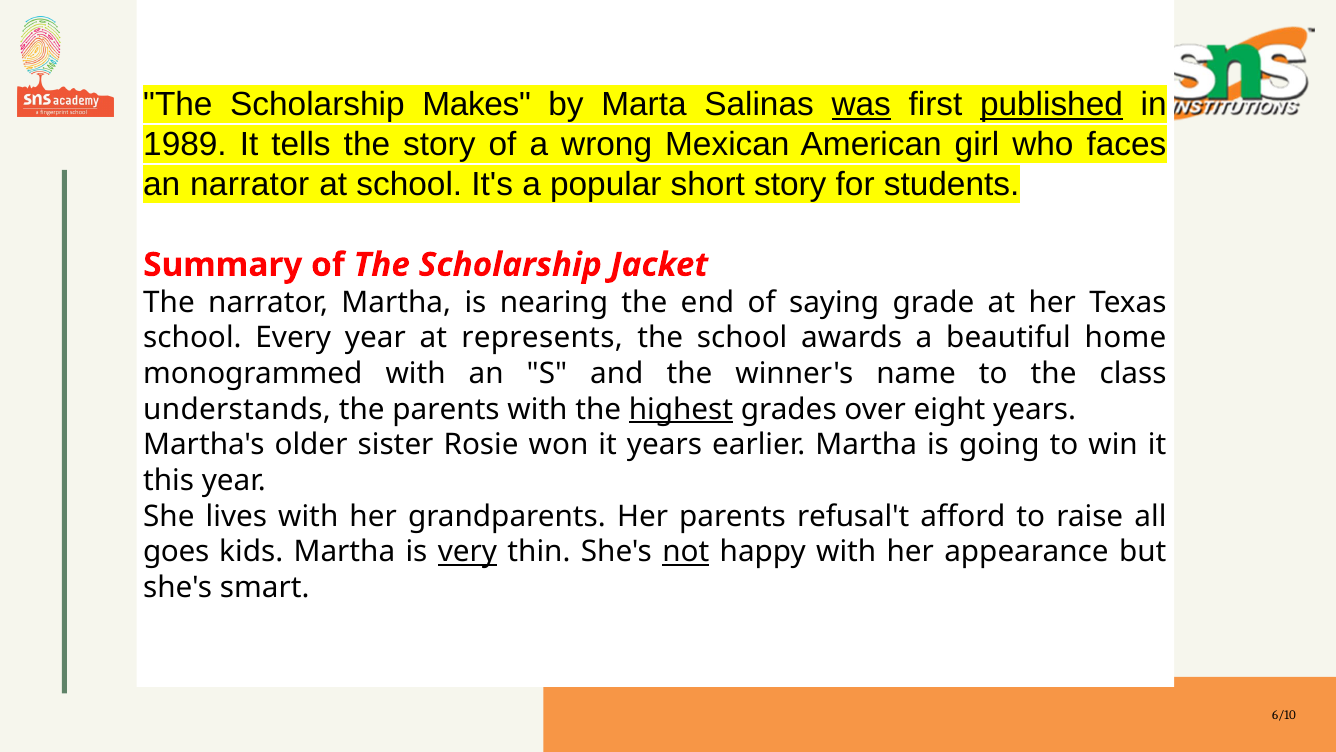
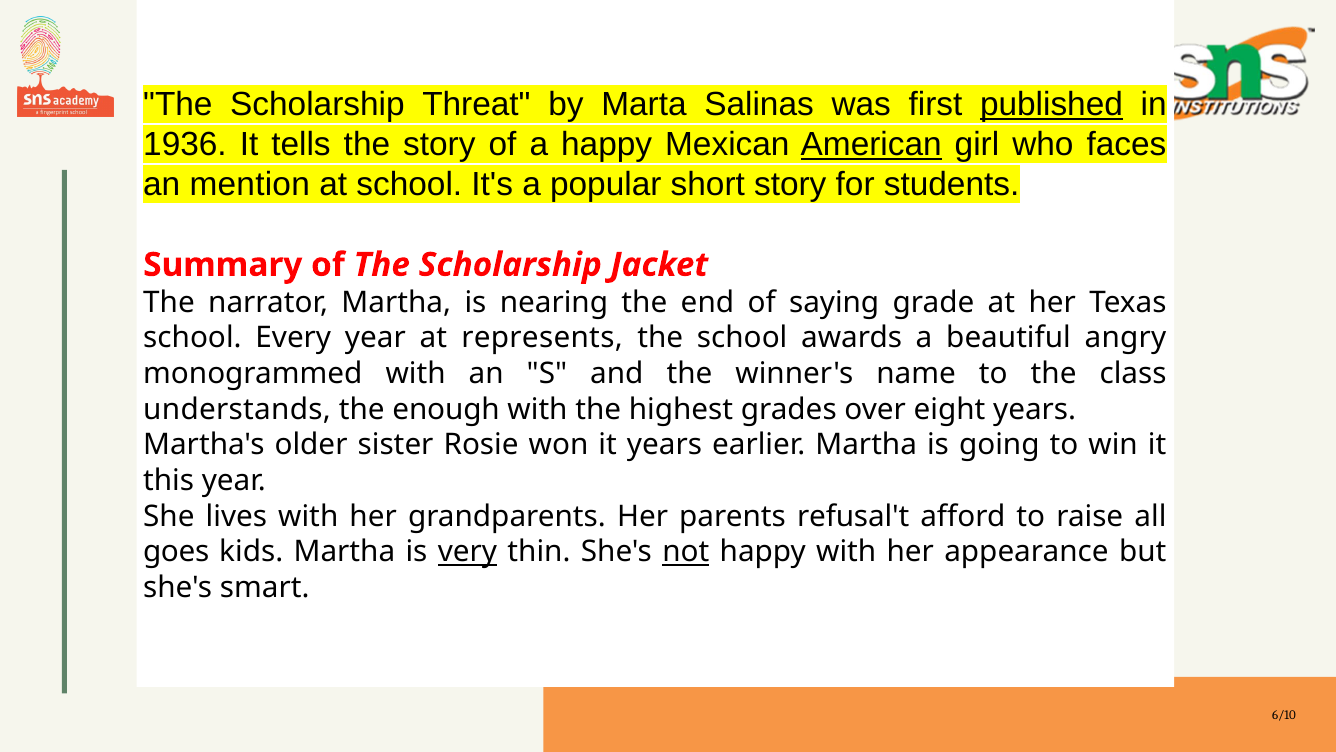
Makes: Makes -> Threat (476, 104)
was underline: present -> none (861, 104)
1989: 1989 -> 1936 (185, 144)
a wrong: wrong -> happy (607, 144)
American underline: none -> present (871, 144)
an narrator: narrator -> mention (250, 184)
home: home -> angry (1126, 338)
the parents: parents -> enough (446, 409)
highest underline: present -> none (681, 409)
